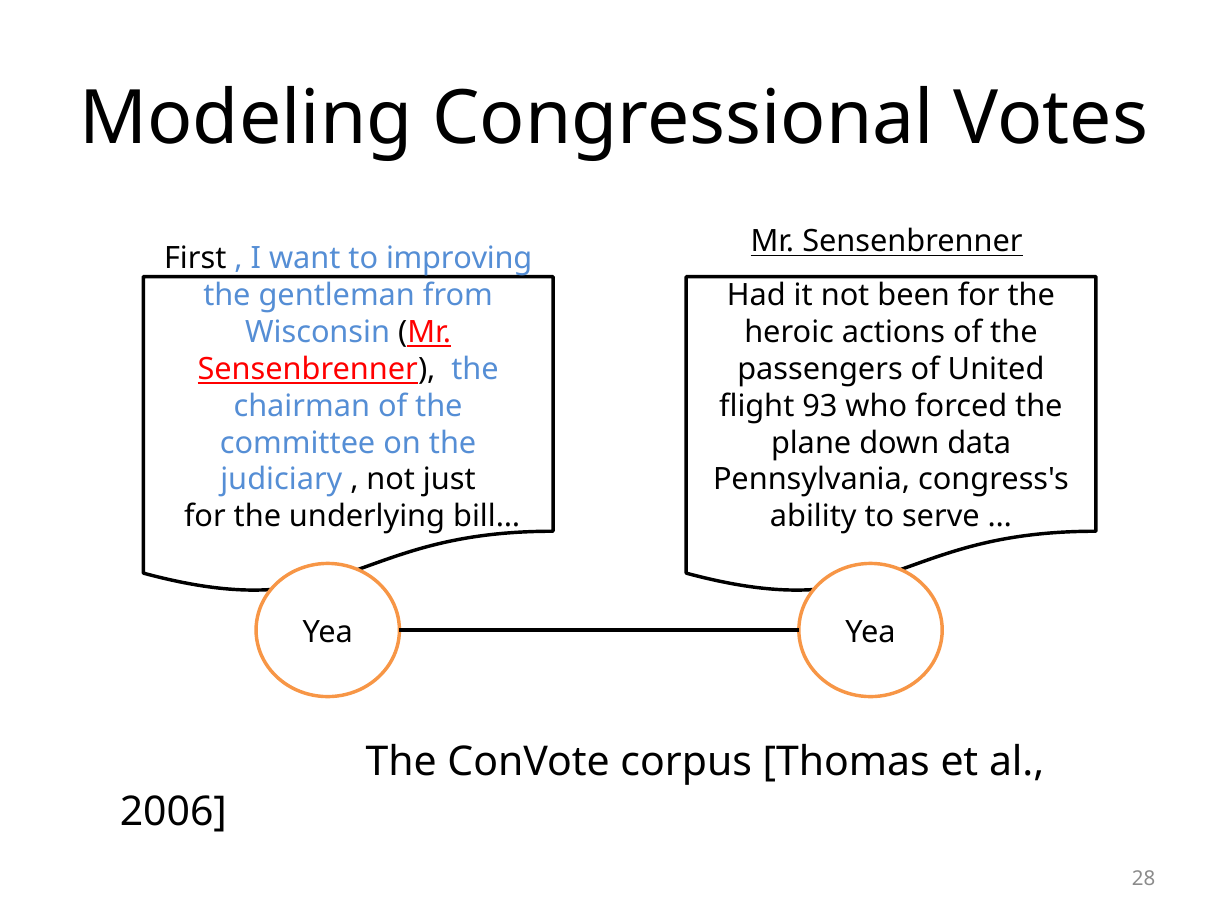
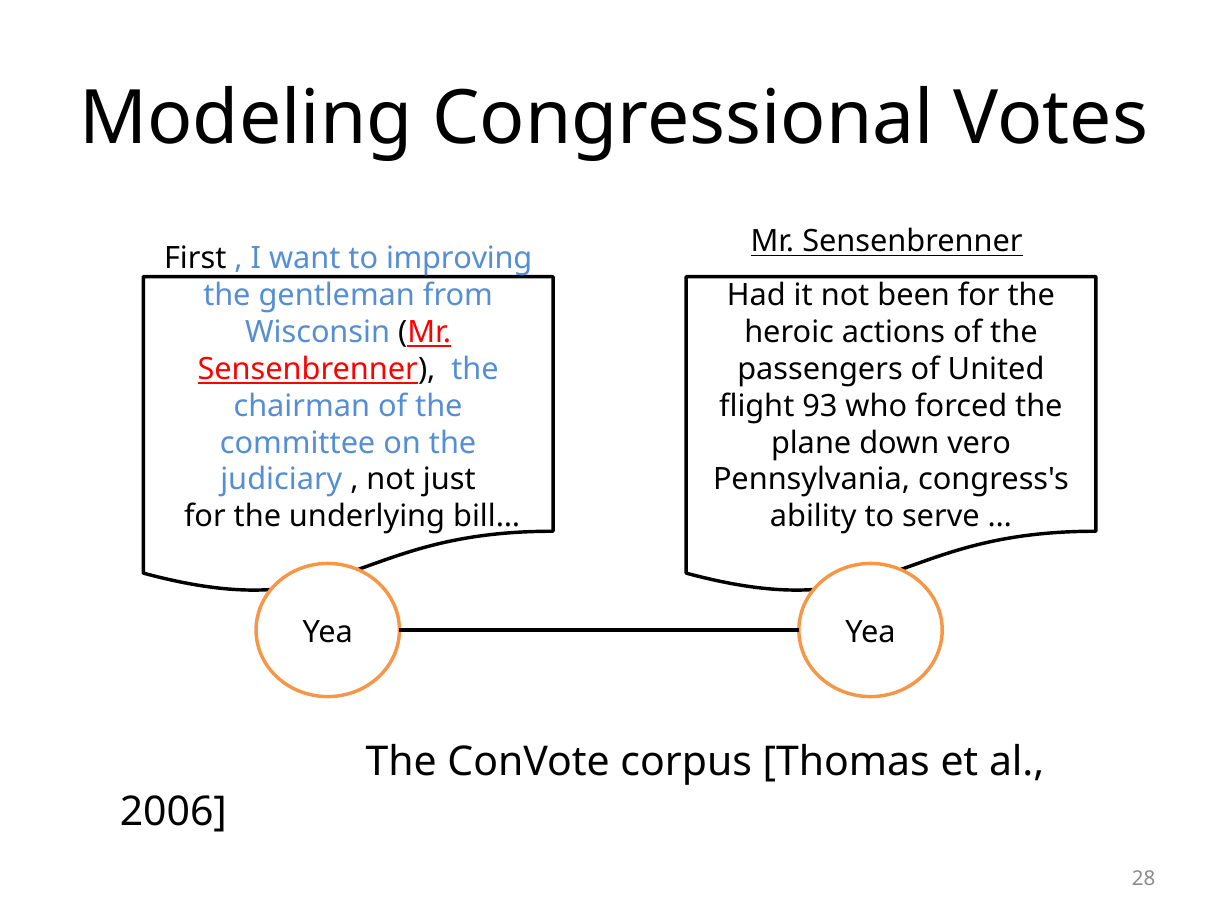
data: data -> vero (979, 443)
